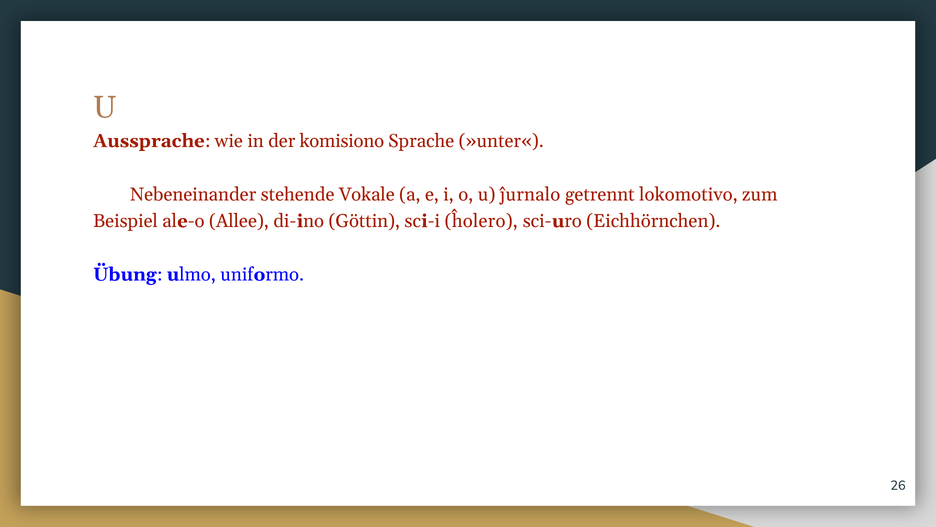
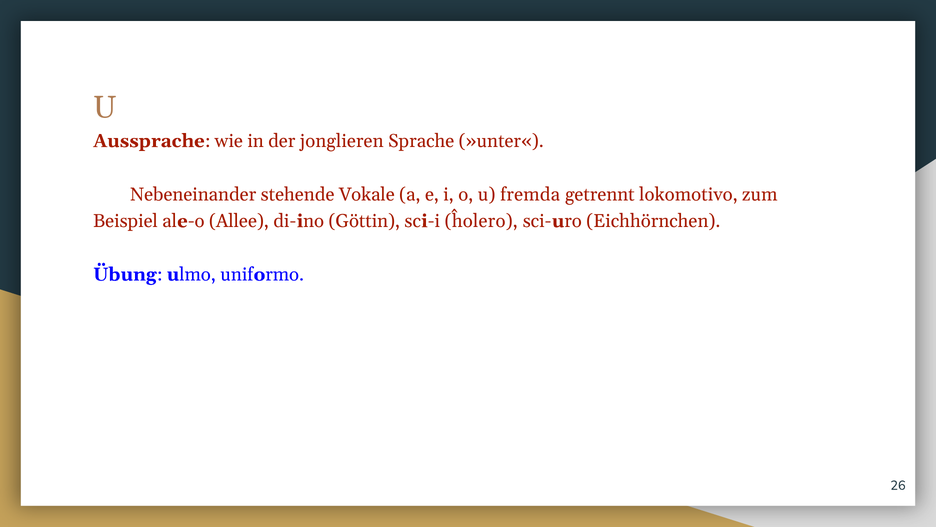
komisiono: komisiono -> jonglieren (342, 141)
ĵurnalo: ĵurnalo -> fremda (530, 194)
